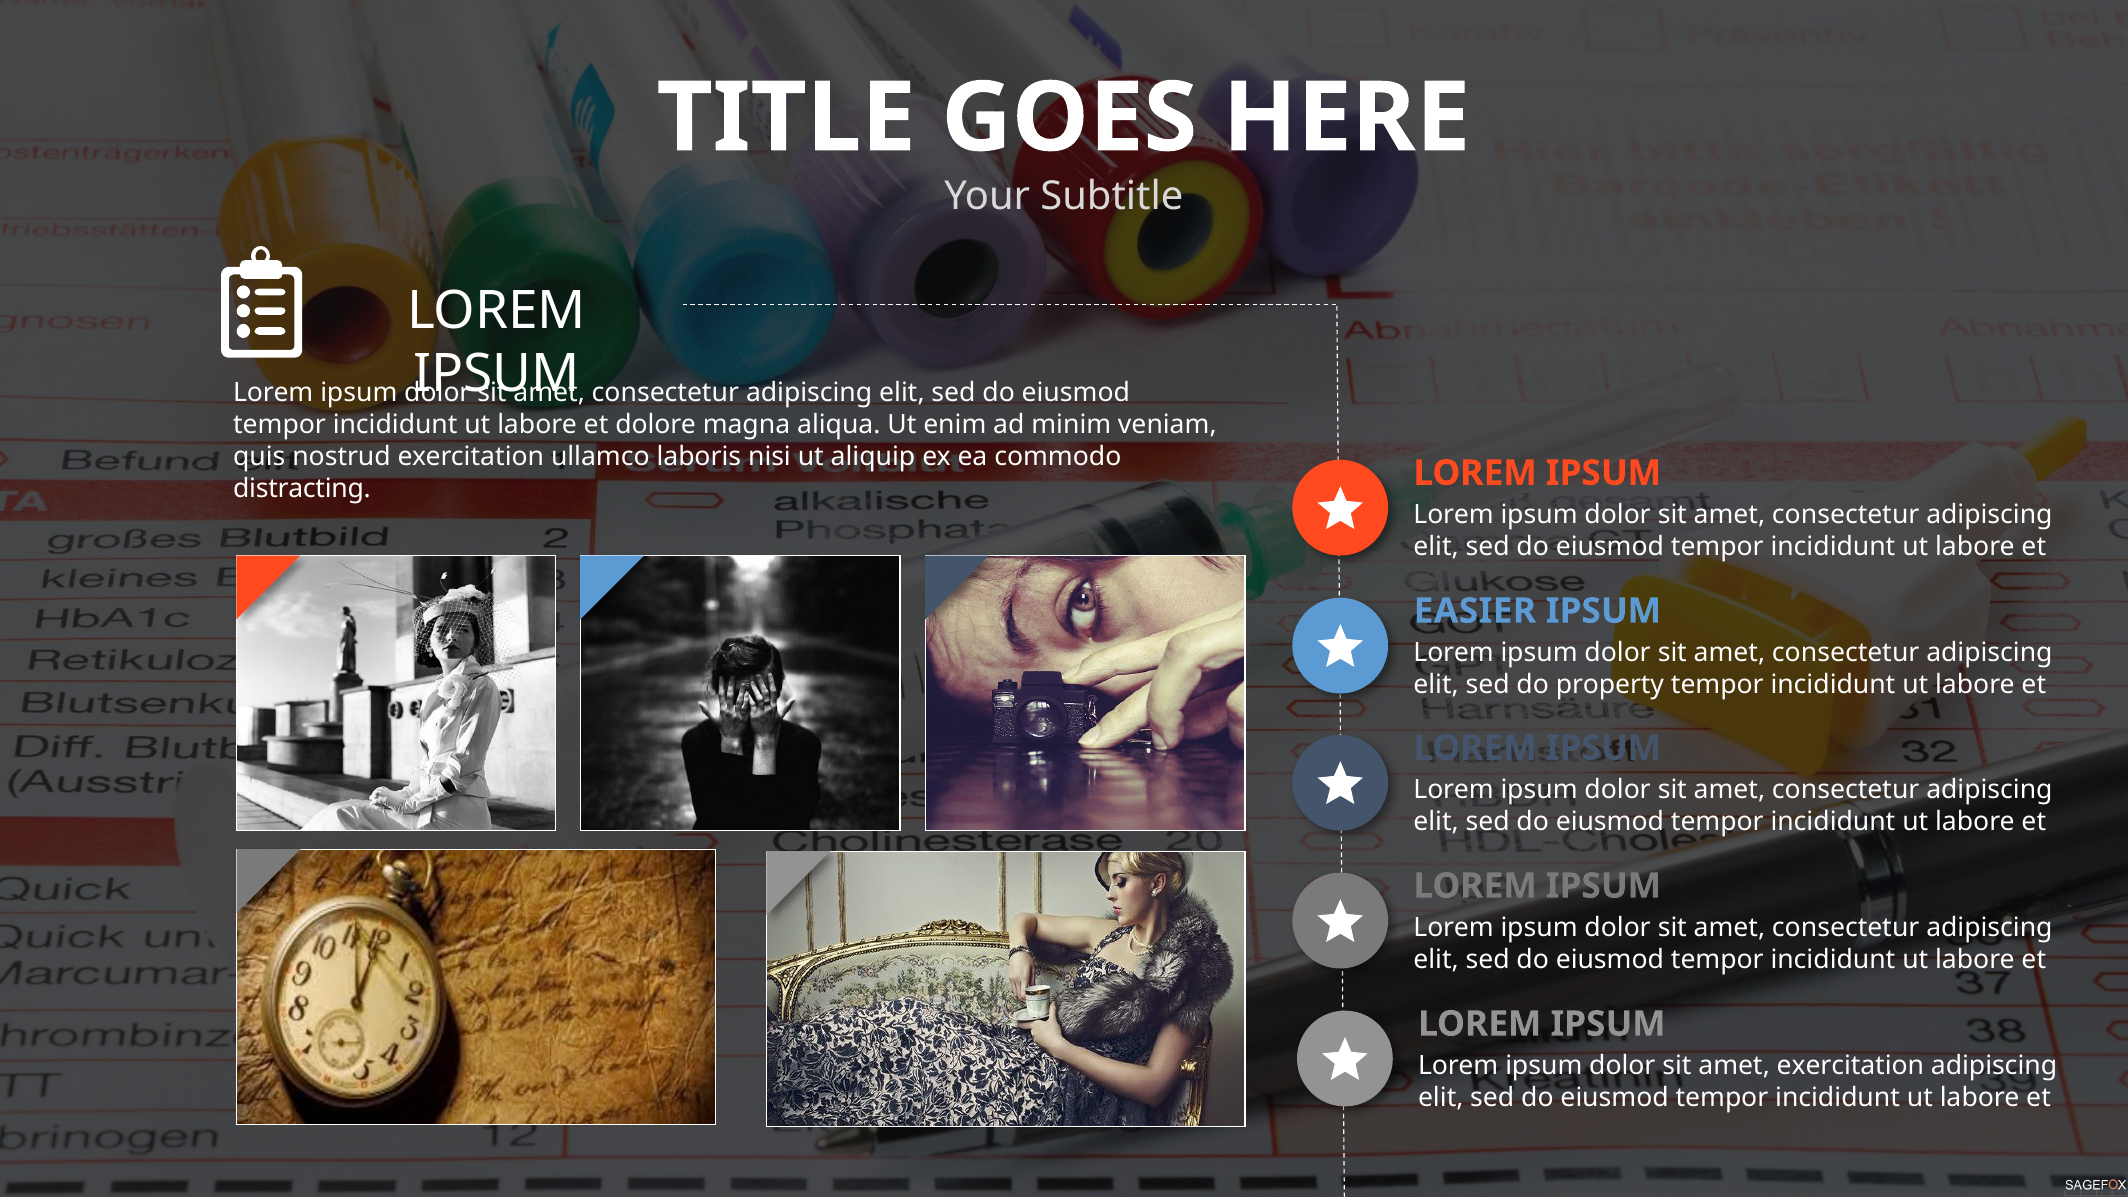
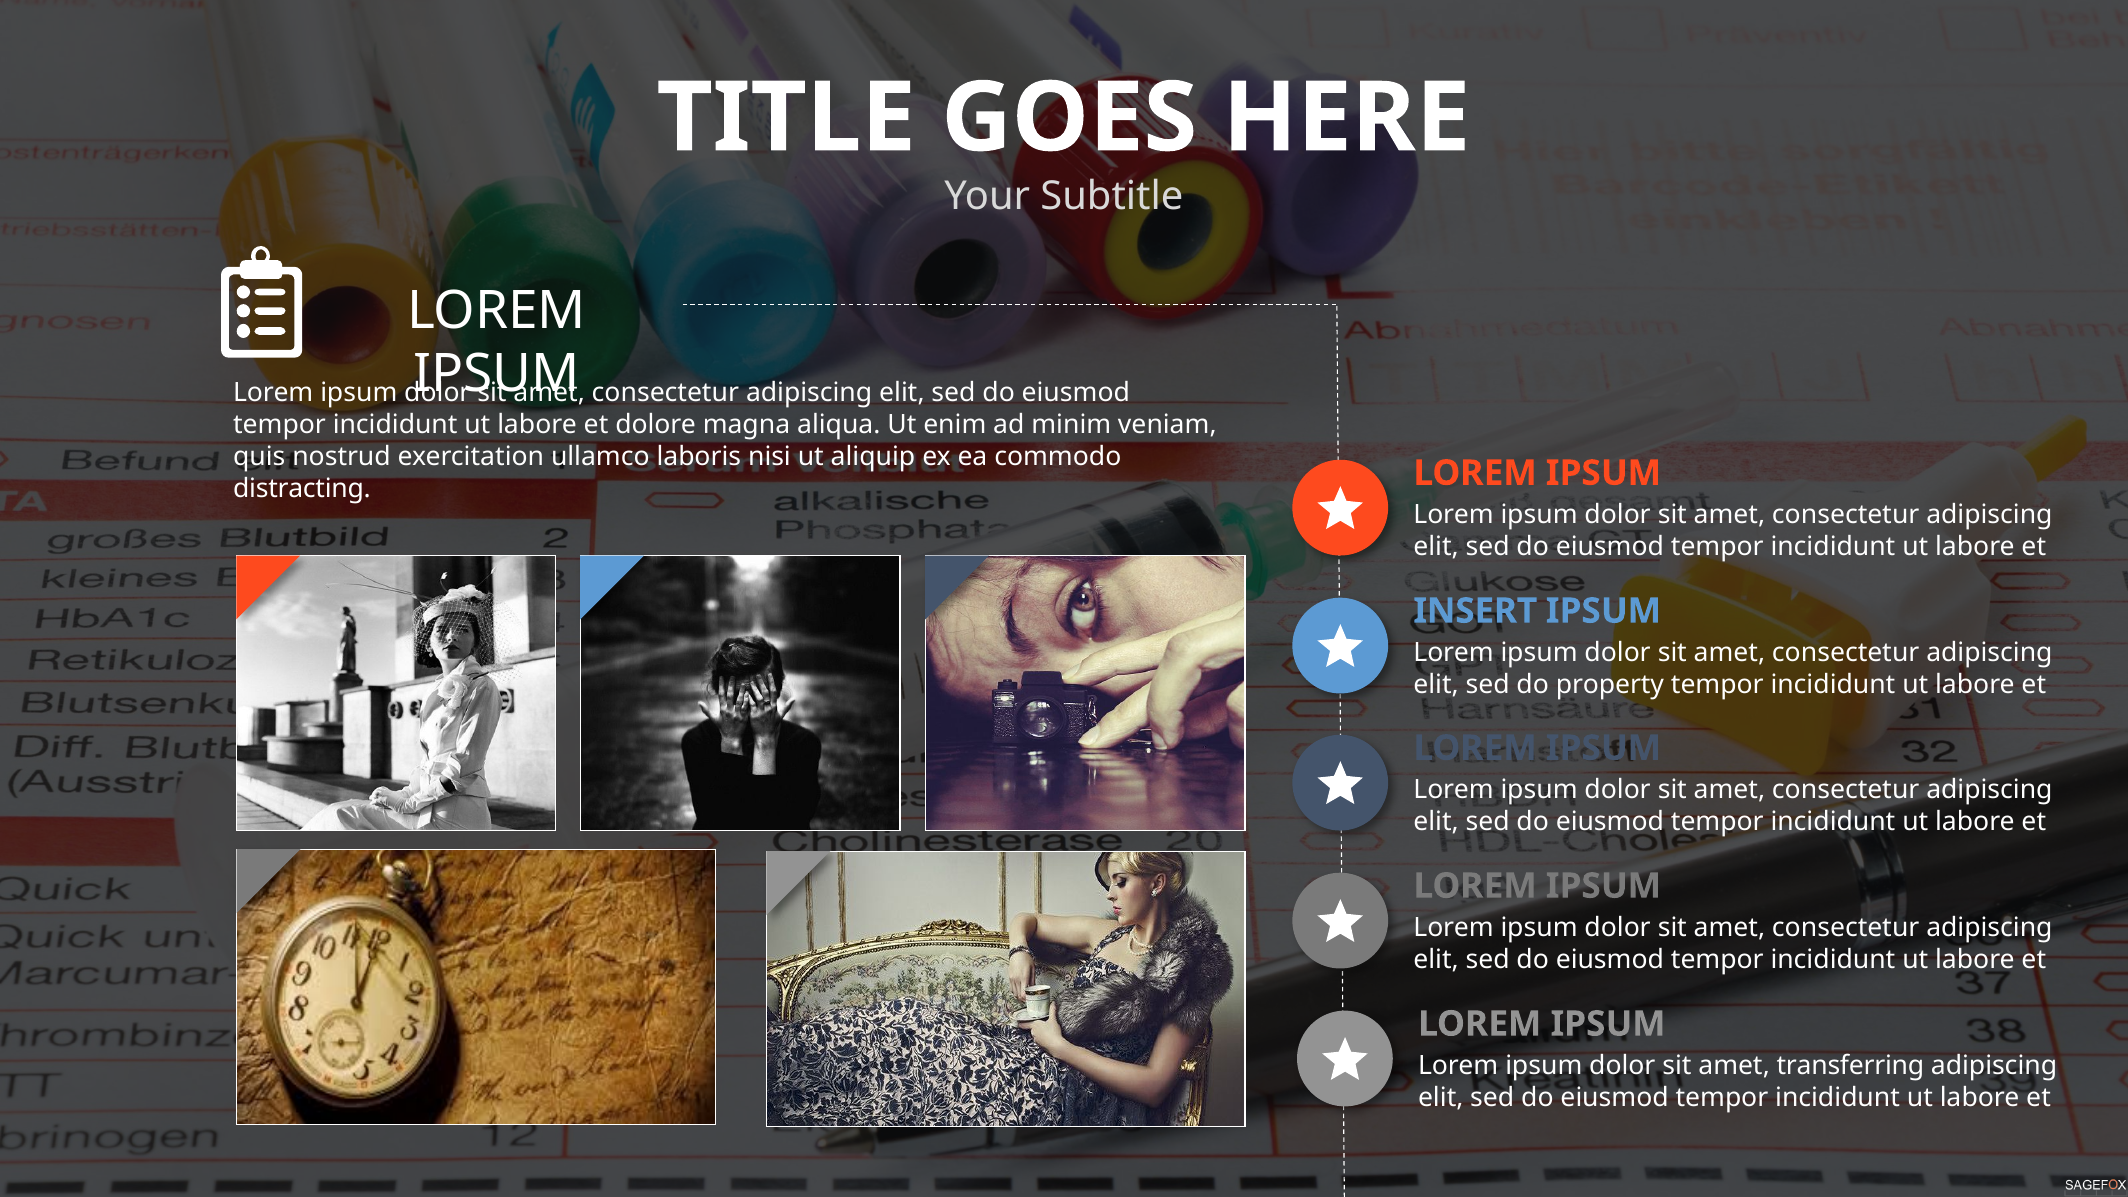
EASIER: EASIER -> INSERT (1475, 611)
amet exercitation: exercitation -> transferring (1850, 1066)
